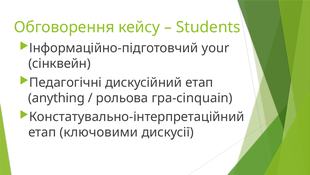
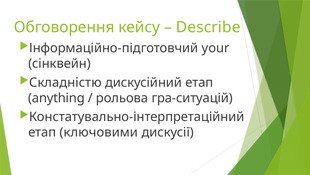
Students: Students -> Describe (208, 27)
Педагогічні: Педагогічні -> Складністю (65, 82)
гра-cinquain: гра-cinquain -> гра-ситуацій (192, 98)
